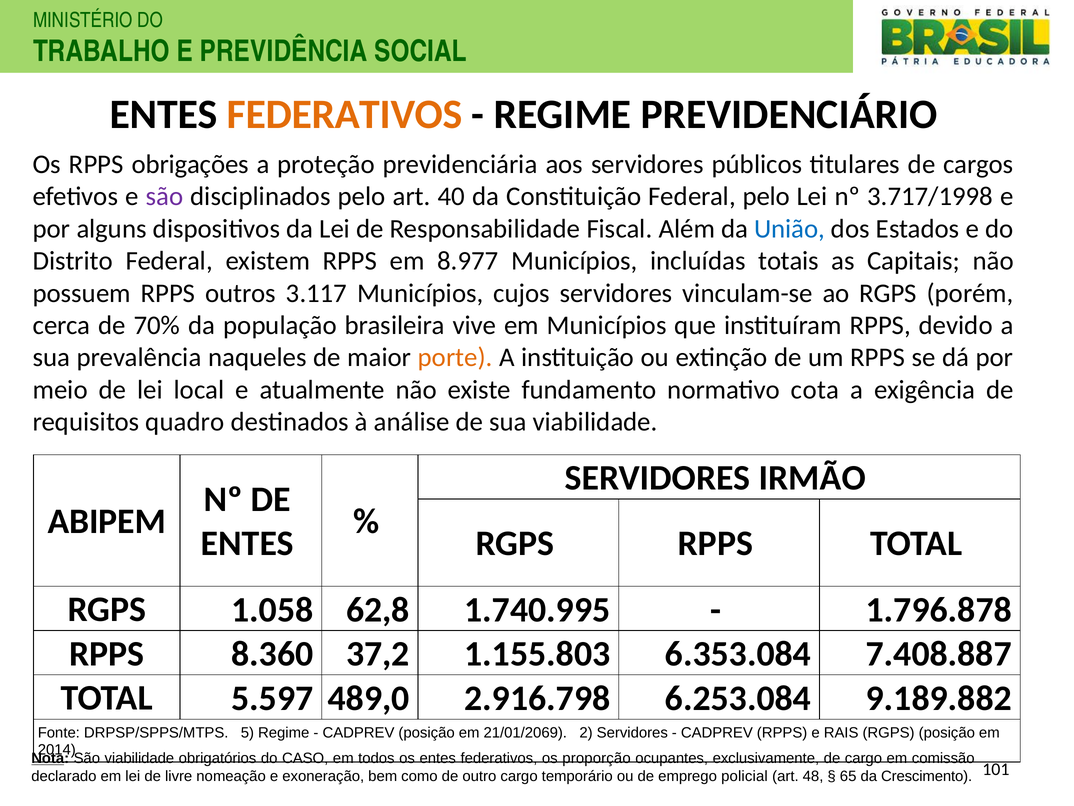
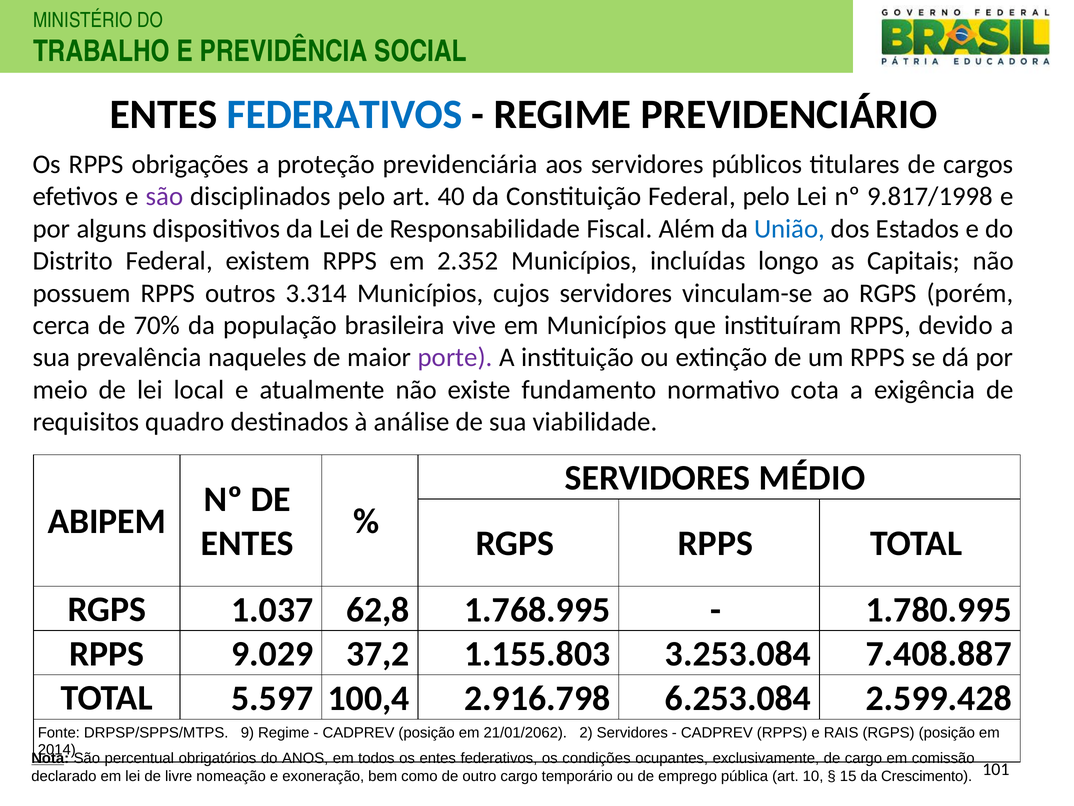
FEDERATIVOS colour: orange -> blue (345, 115)
3.717/1998: 3.717/1998 -> 9.817/1998 (930, 196)
8.977: 8.977 -> 2.352 (468, 261)
totais: totais -> longo (788, 261)
3.117: 3.117 -> 3.314 (317, 293)
porte colour: orange -> purple (455, 357)
IRMÃO: IRMÃO -> MÉDIO (812, 478)
1.058: 1.058 -> 1.037 (272, 609)
1.740.995: 1.740.995 -> 1.768.995 (537, 609)
1.796.878: 1.796.878 -> 1.780.995 (939, 609)
8.360: 8.360 -> 9.029 (272, 654)
6.353.084: 6.353.084 -> 3.253.084 (738, 654)
489,0: 489,0 -> 100,4 (369, 698)
9.189.882: 9.189.882 -> 2.599.428 (939, 698)
5: 5 -> 9 (247, 733)
21/01/2069: 21/01/2069 -> 21/01/2062 (525, 733)
São viabilidade: viabilidade -> percentual (139, 758)
CASO: CASO -> ANOS (305, 758)
proporção: proporção -> condições (597, 758)
policial: policial -> pública (745, 776)
48: 48 -> 10 (813, 776)
65: 65 -> 15 (848, 776)
